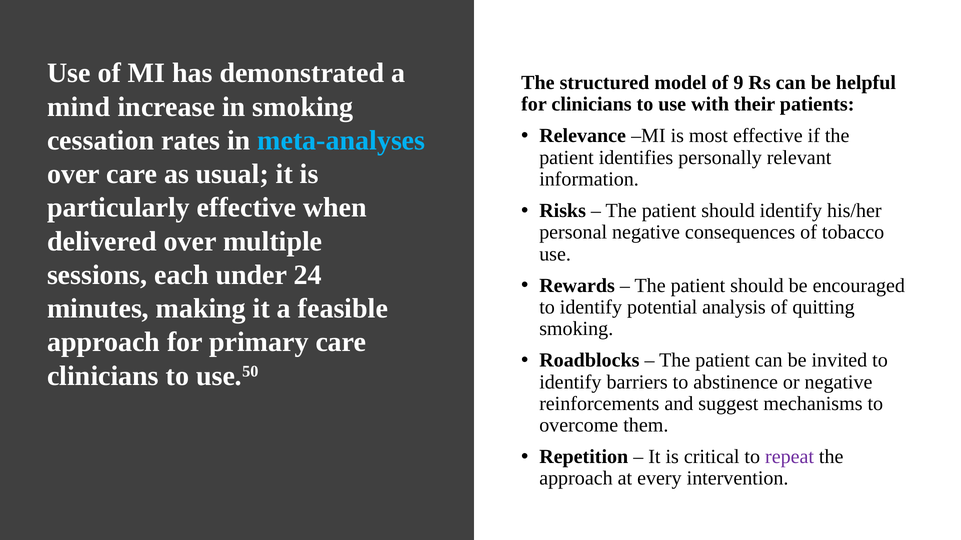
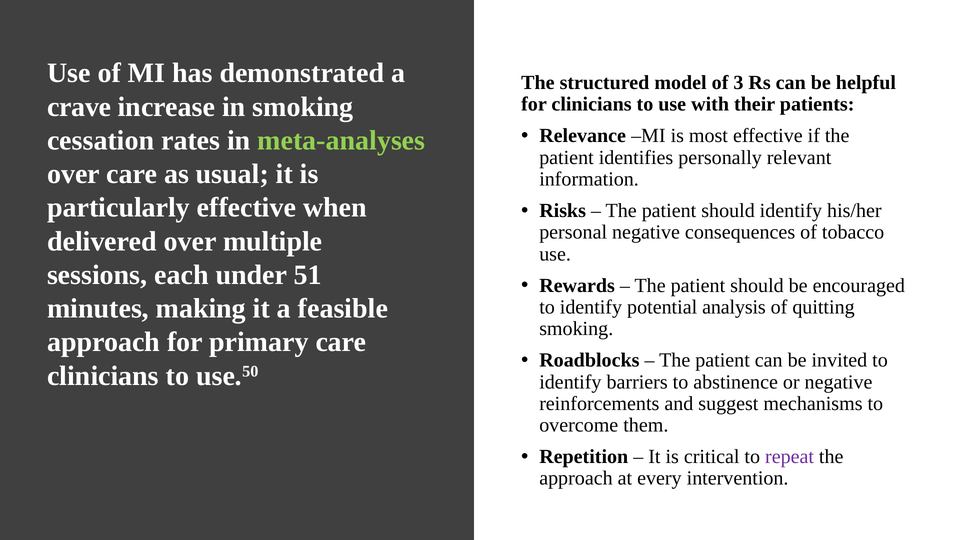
9: 9 -> 3 (738, 83)
mind: mind -> crave (79, 107)
meta-analyses colour: light blue -> light green (341, 141)
24: 24 -> 51 (308, 275)
